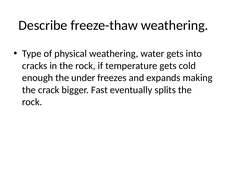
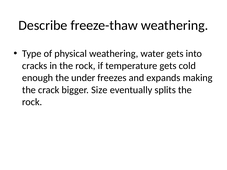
Fast: Fast -> Size (99, 90)
